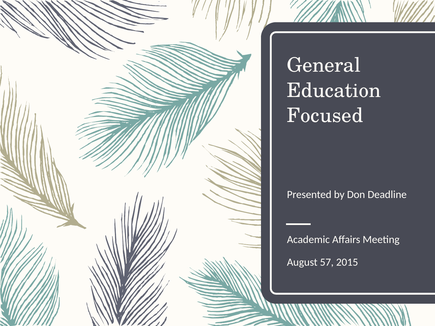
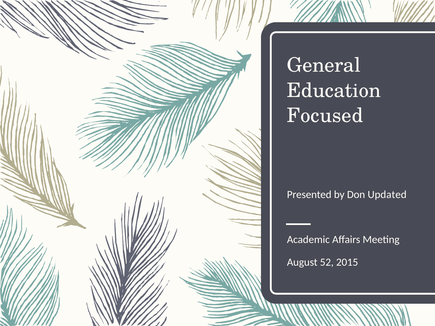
Deadline: Deadline -> Updated (387, 195)
57: 57 -> 52 (327, 262)
